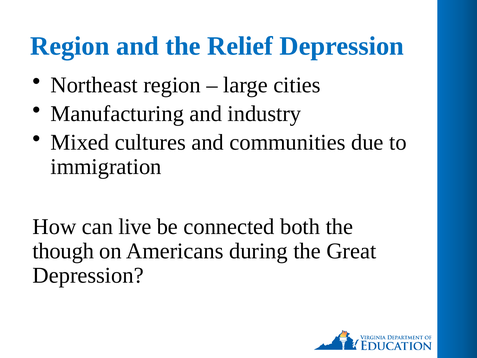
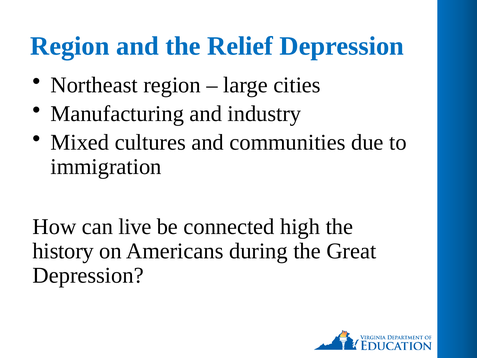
both: both -> high (300, 226)
though: though -> history (63, 251)
